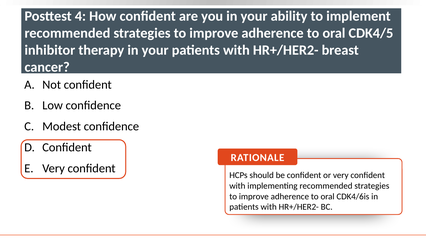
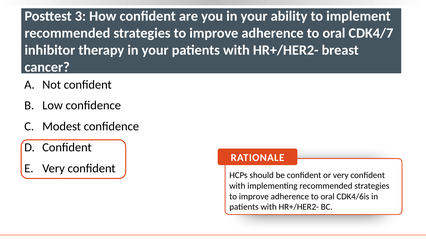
4: 4 -> 3 (80, 16)
CDK4/5: CDK4/5 -> CDK4/7 (371, 33)
